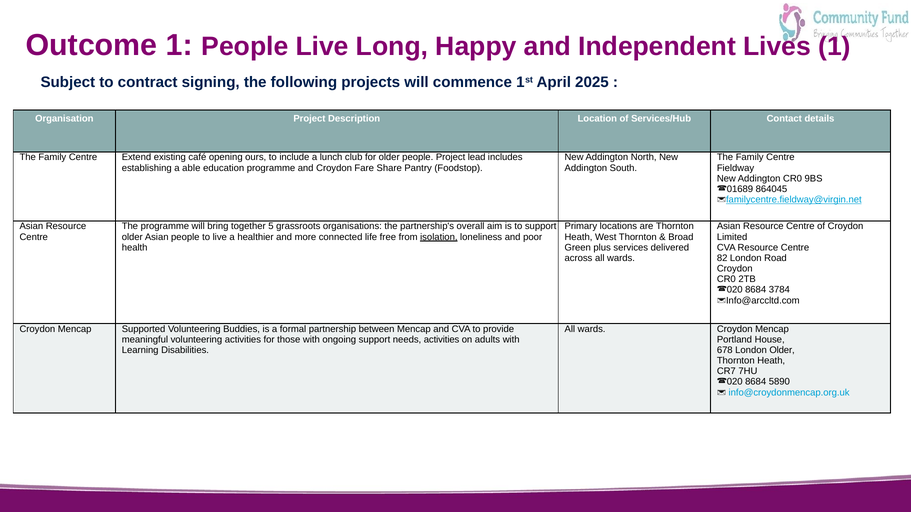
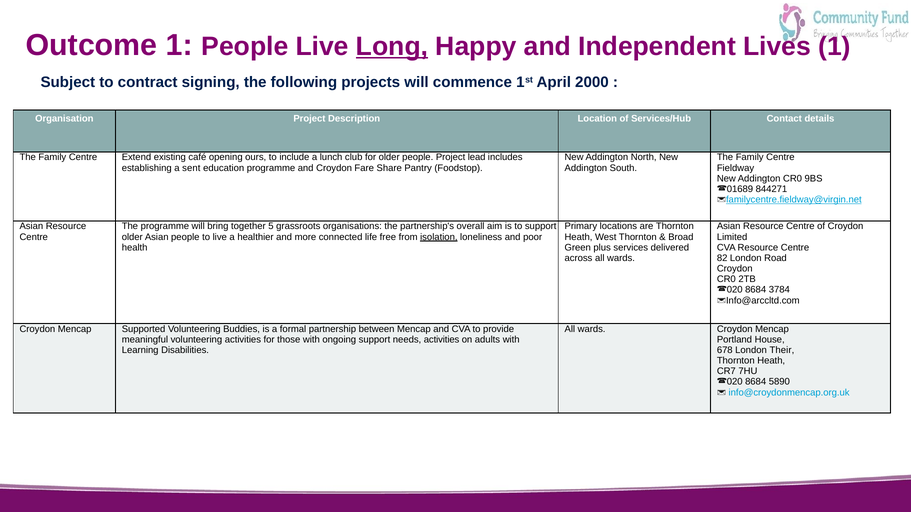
Long underline: none -> present (392, 46)
2025: 2025 -> 2000 (592, 82)
able: able -> sent (191, 168)
864045: 864045 -> 844271 (771, 189)
London Older: Older -> Their (782, 350)
